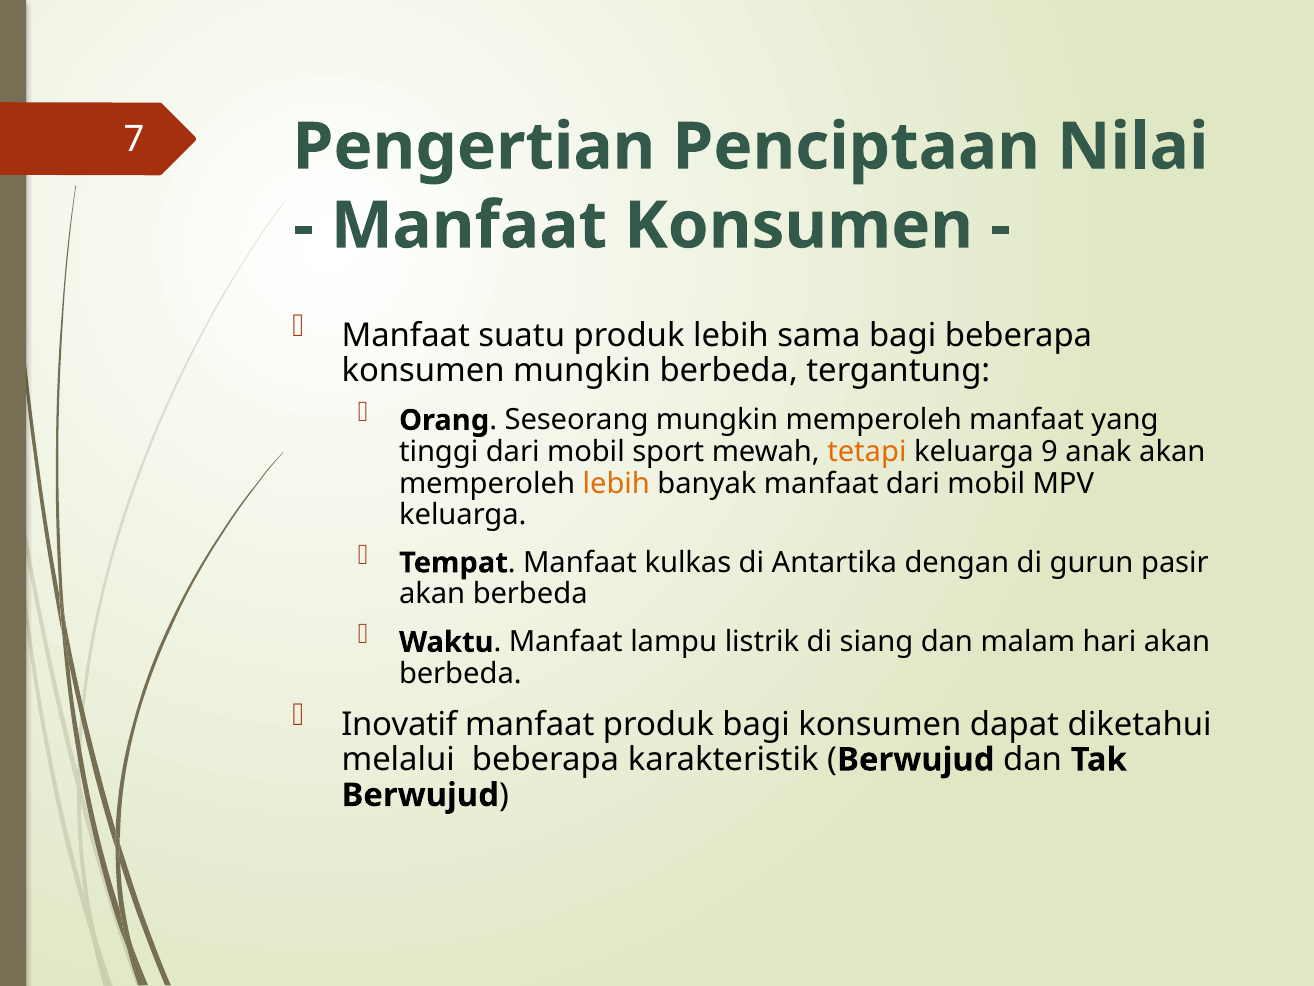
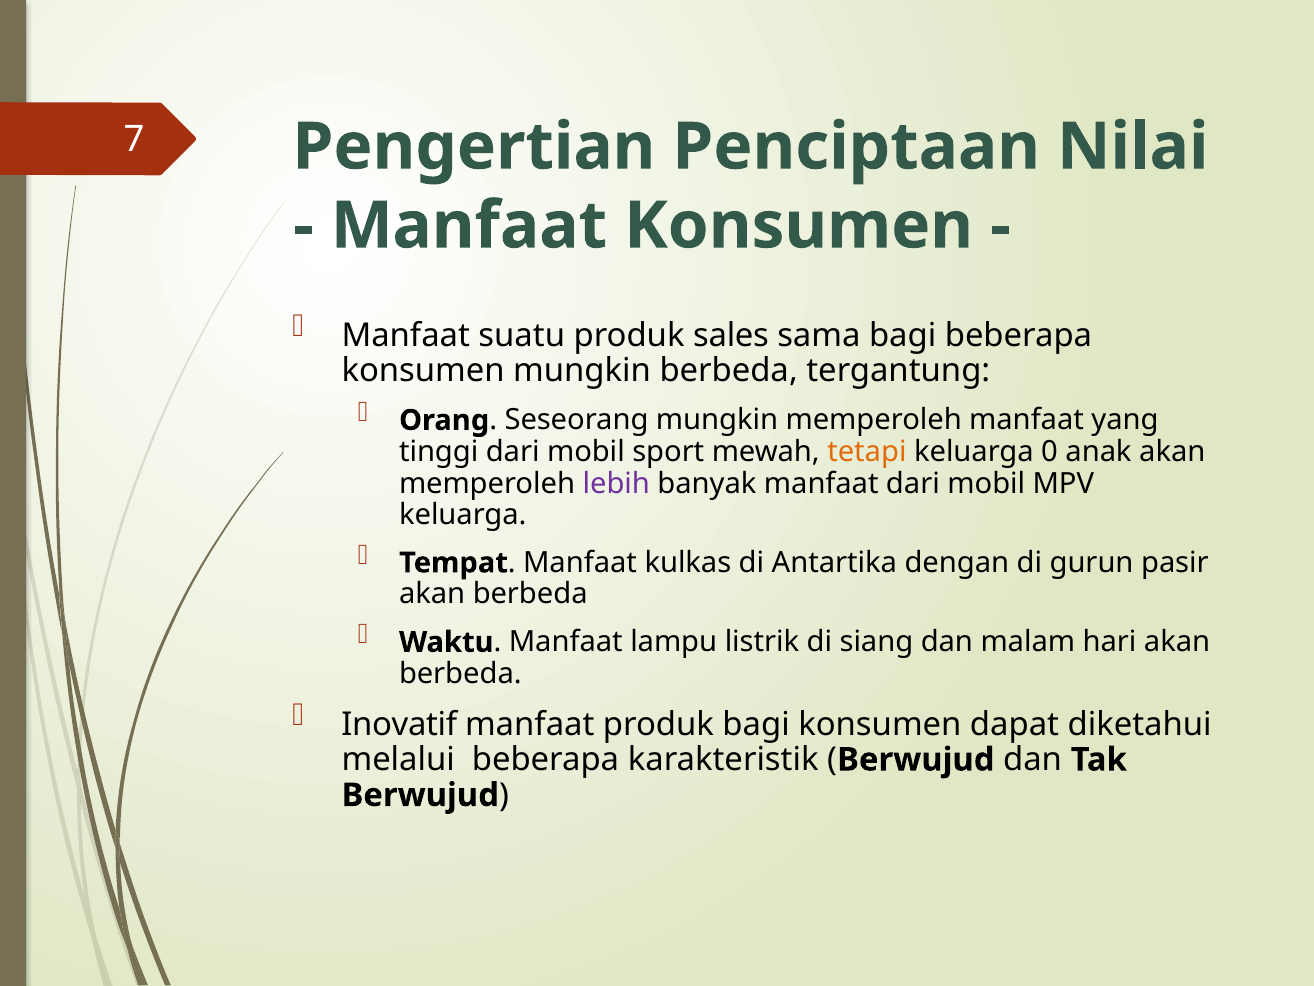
produk lebih: lebih -> sales (731, 335)
9: 9 -> 0 (1050, 452)
lebih colour: orange -> purple (616, 483)
